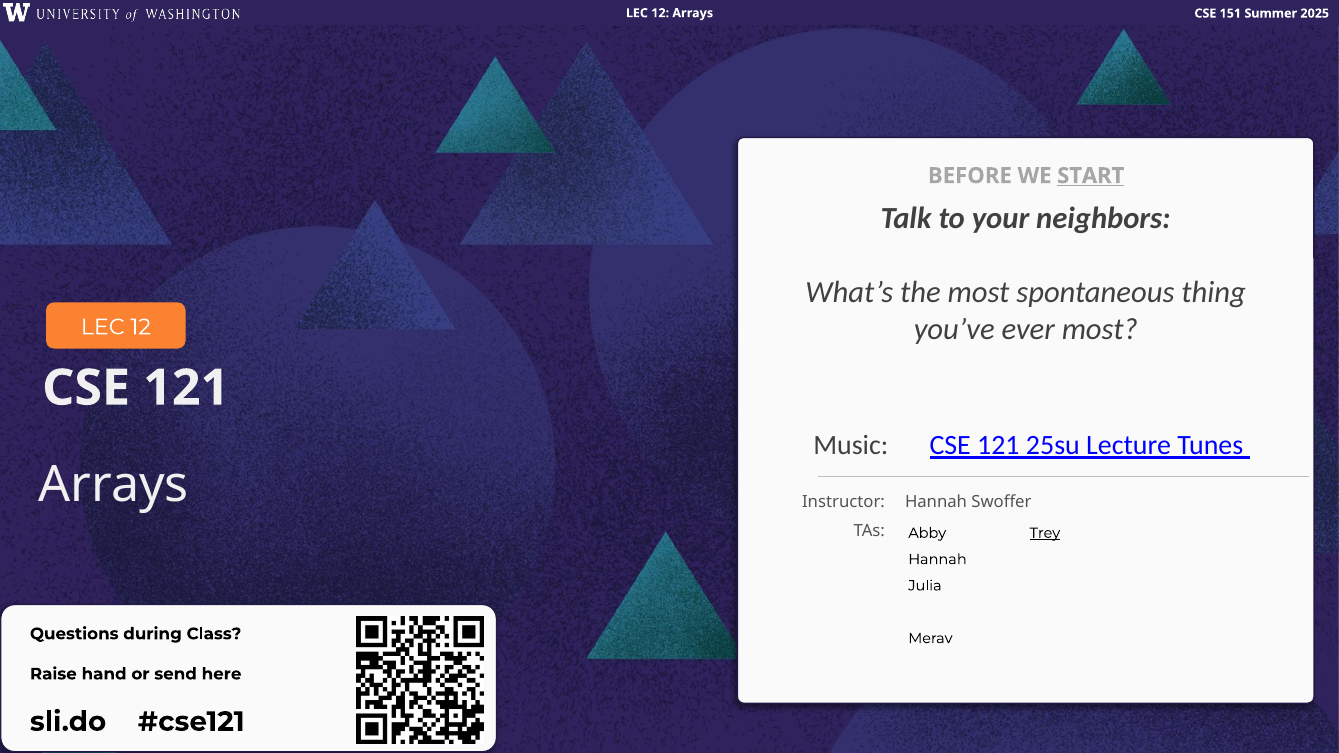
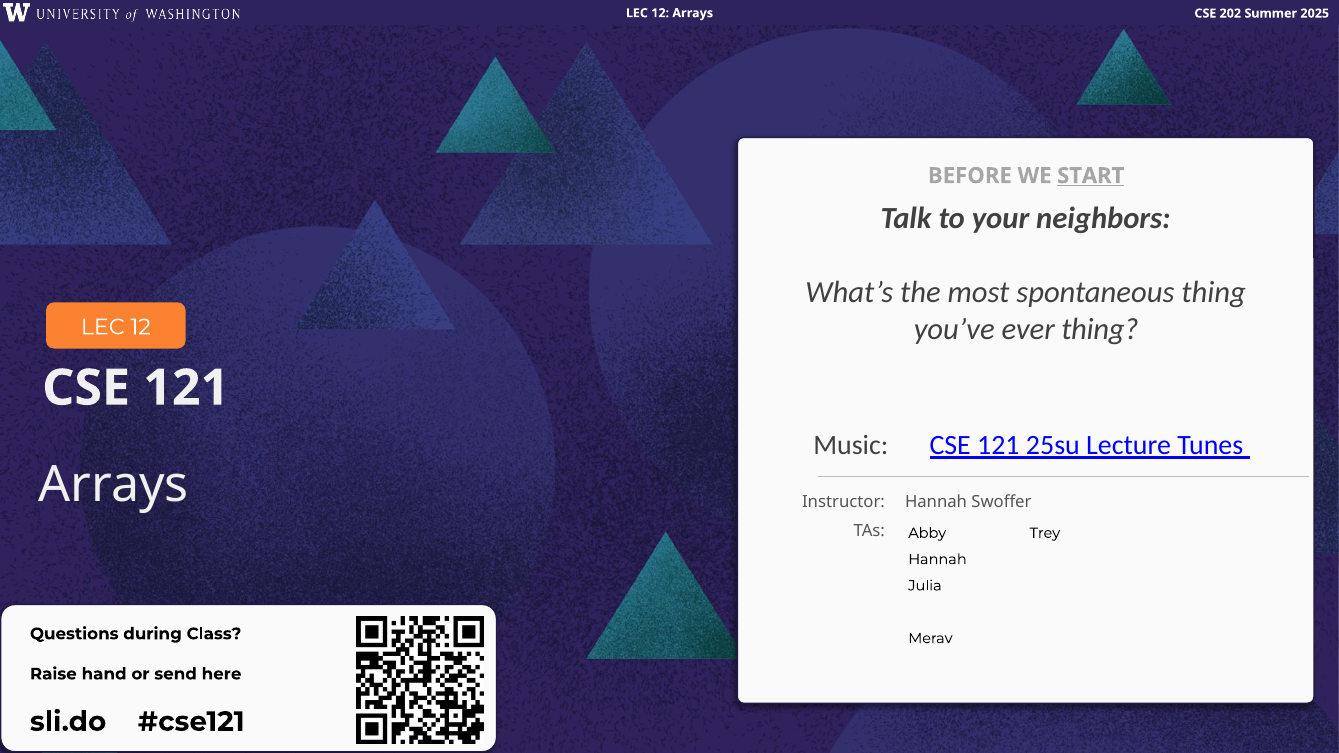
151: 151 -> 202 (1230, 13)
ever most: most -> thing (1100, 329)
Trey underline: present -> none (1045, 533)
